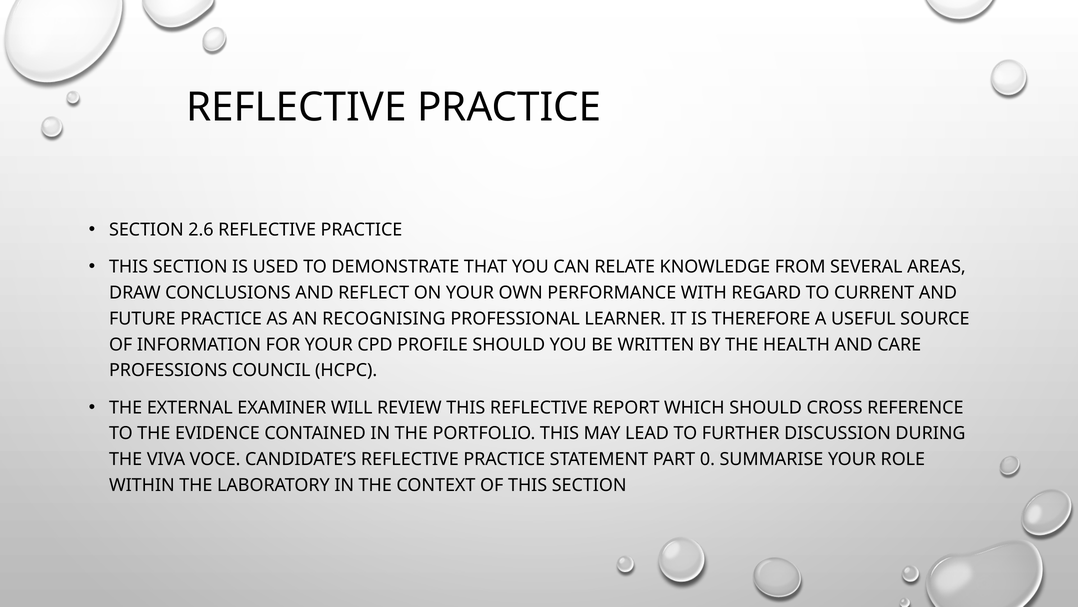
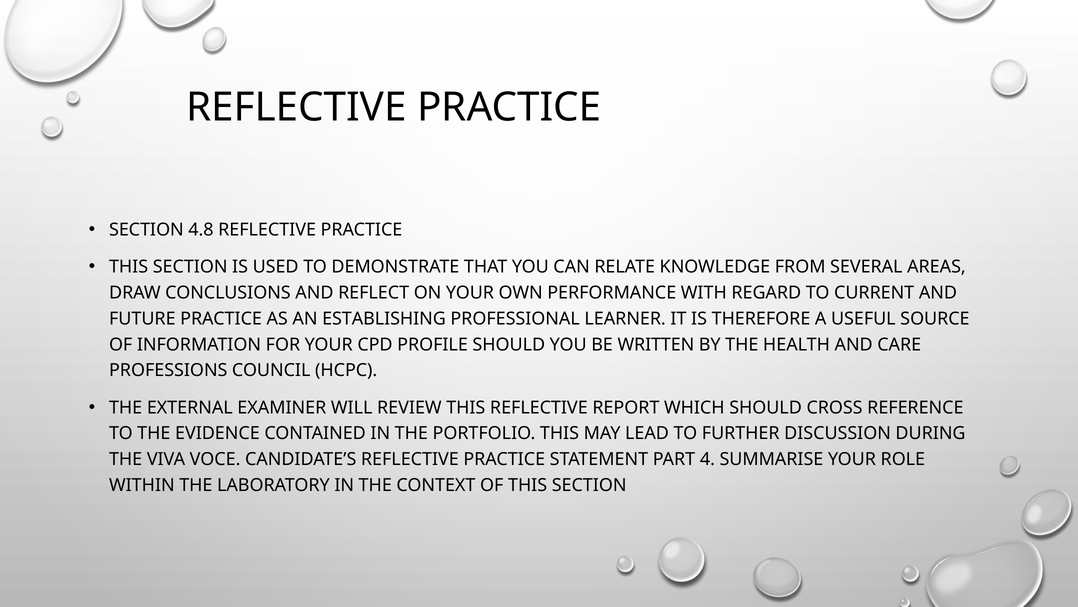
2.6: 2.6 -> 4.8 (201, 230)
RECOGNISING: RECOGNISING -> ESTABLISHING (384, 318)
0: 0 -> 4 (707, 459)
